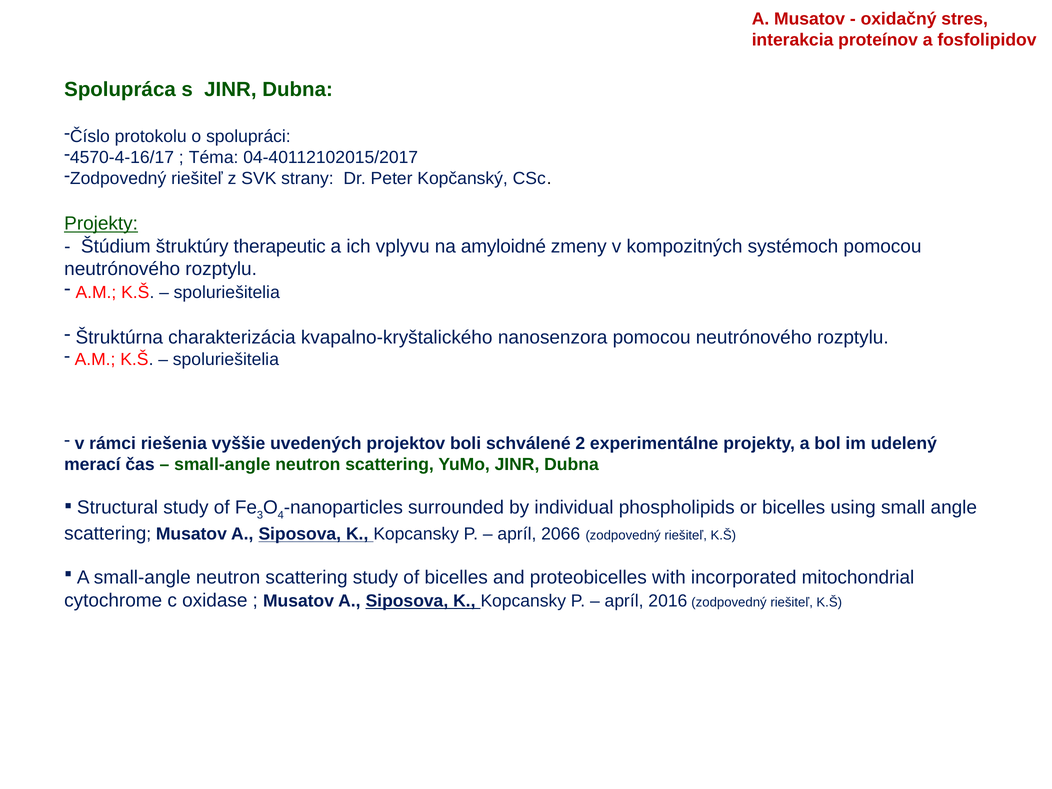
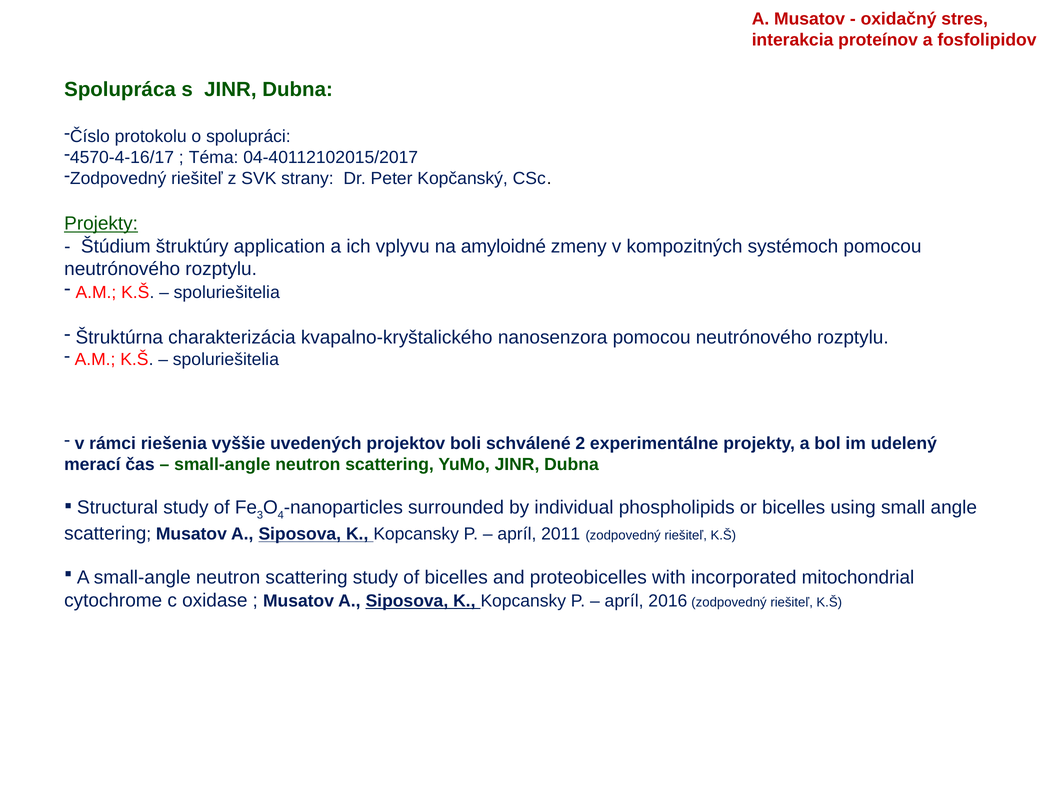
therapeutic: therapeutic -> application (280, 246)
2066: 2066 -> 2011 (561, 534)
